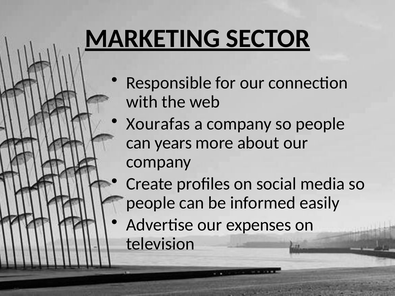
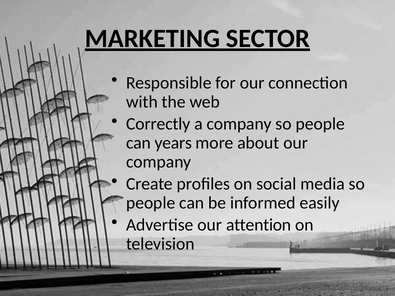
Xourafas: Xourafas -> Correctly (158, 124)
expenses: expenses -> attention (259, 225)
